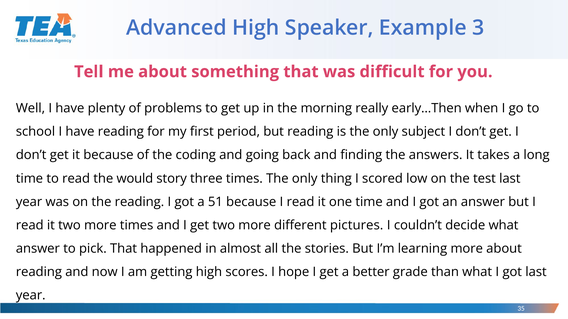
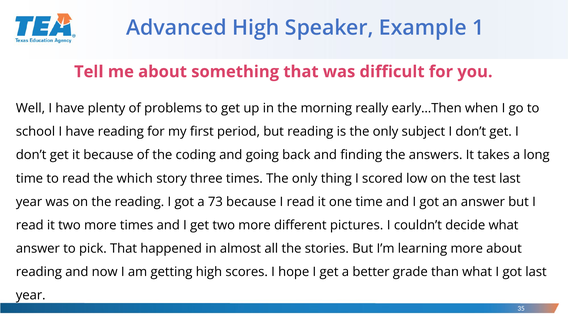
3: 3 -> 1 (478, 28)
would: would -> which (135, 179)
51: 51 -> 73 (215, 202)
